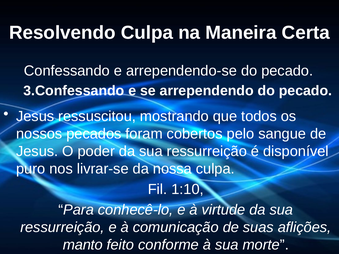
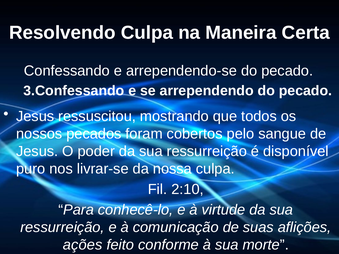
1:10: 1:10 -> 2:10 (187, 189)
manto: manto -> ações (83, 245)
